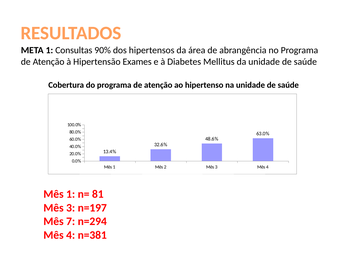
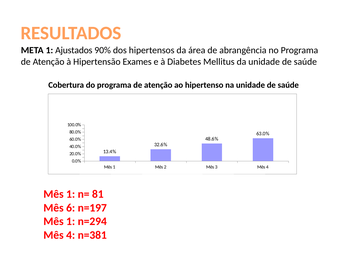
Consultas: Consultas -> Ajustados (74, 50)
3: 3 -> 6 (71, 207)
7: 7 -> 1 (71, 221)
